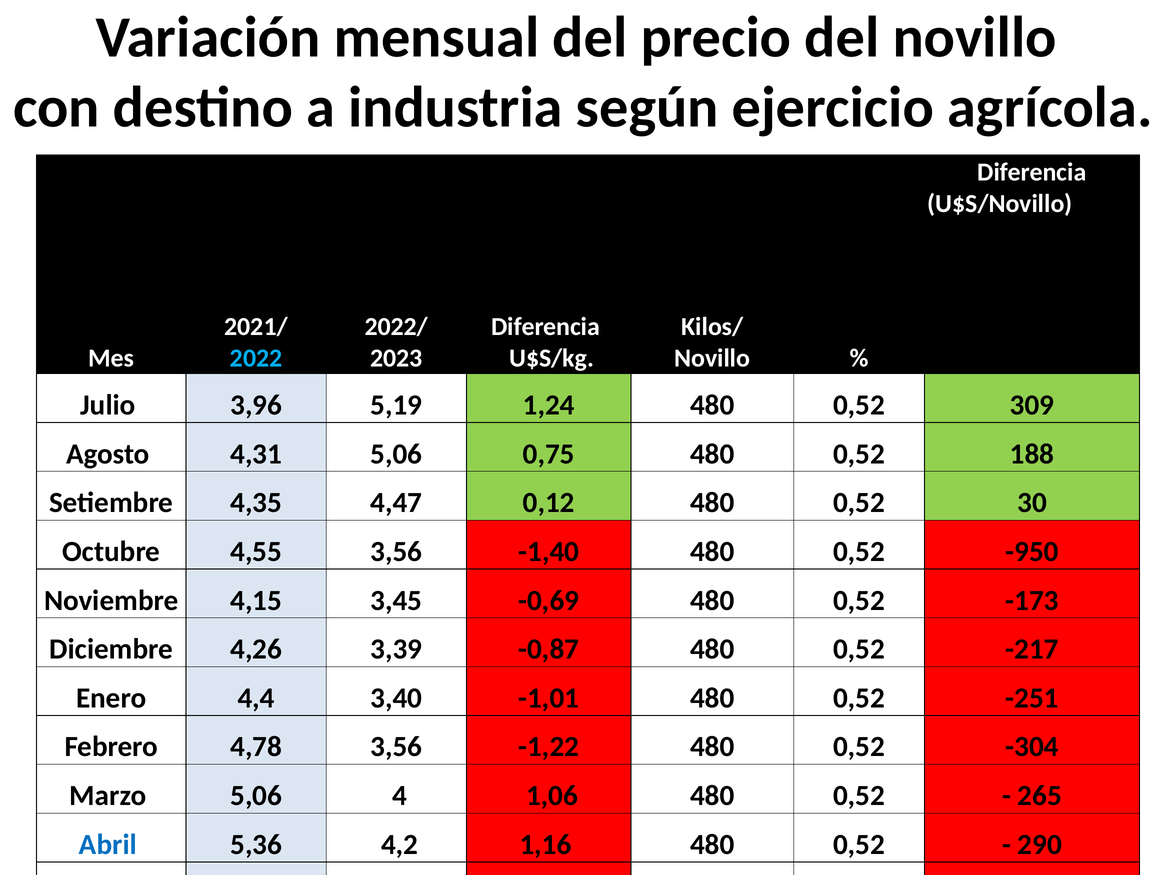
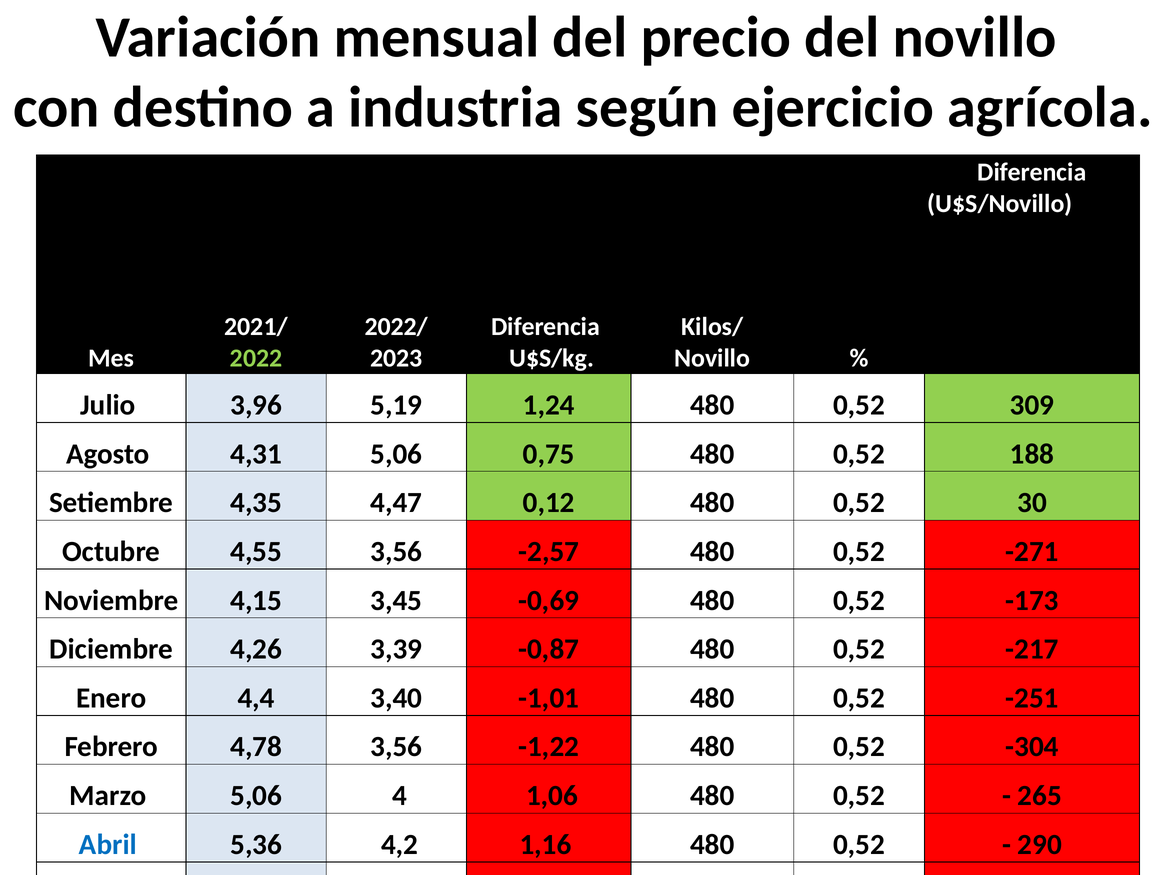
2022 colour: light blue -> light green (256, 358)
-1,40: -1,40 -> -2,57 (549, 552)
-950: -950 -> -271 (1032, 552)
